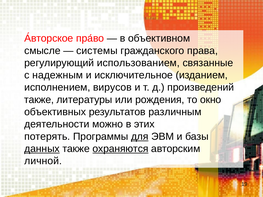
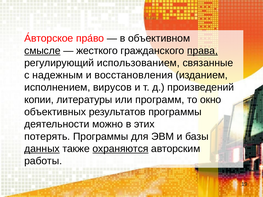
смысле underline: none -> present (42, 51)
системы: системы -> жесткого (97, 51)
права underline: none -> present (202, 51)
исключительное: исключительное -> восстановления (134, 75)
также: также -> копии (39, 100)
рождения: рождения -> программ (160, 100)
результатов различным: различным -> программы (175, 112)
для underline: present -> none (140, 137)
личной: личной -> работы (43, 161)
